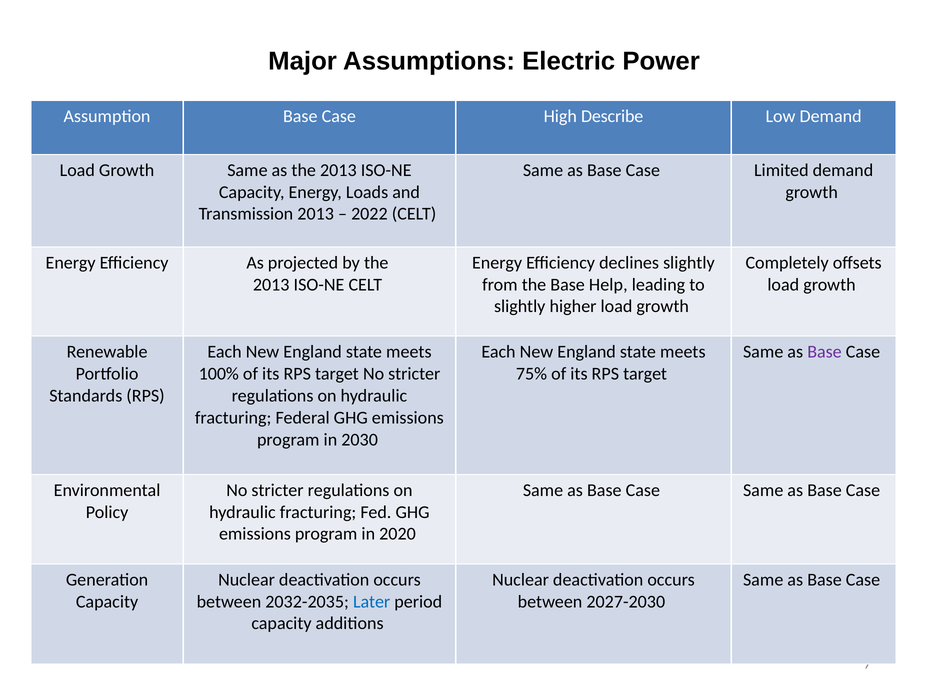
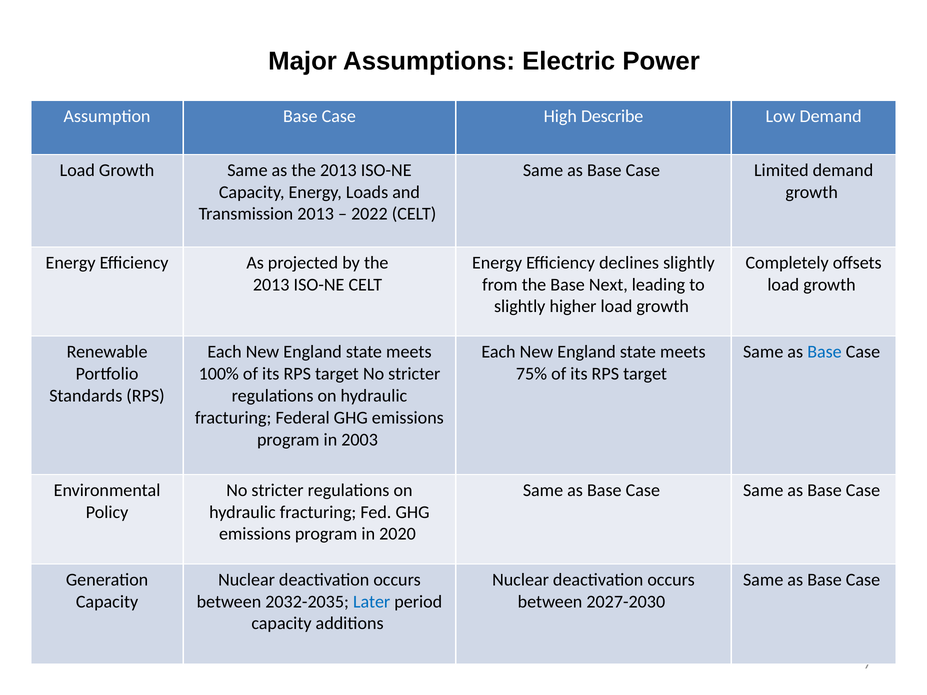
Help: Help -> Next (608, 285)
Base colour: purple -> blue (824, 352)
2030: 2030 -> 2003 (360, 440)
